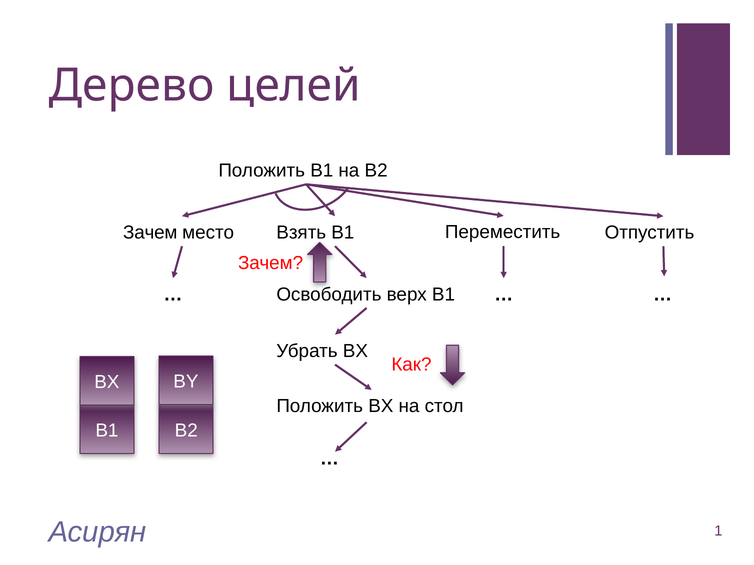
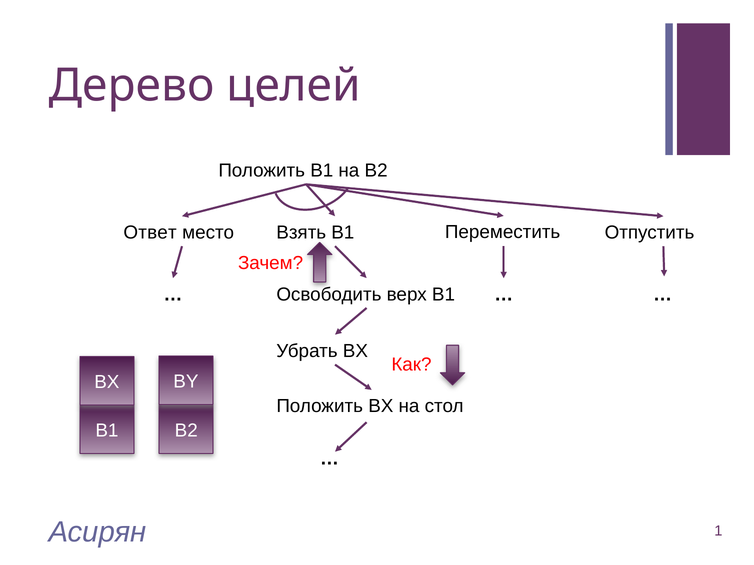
Зачем: Зачем -> Ответ (150, 233)
